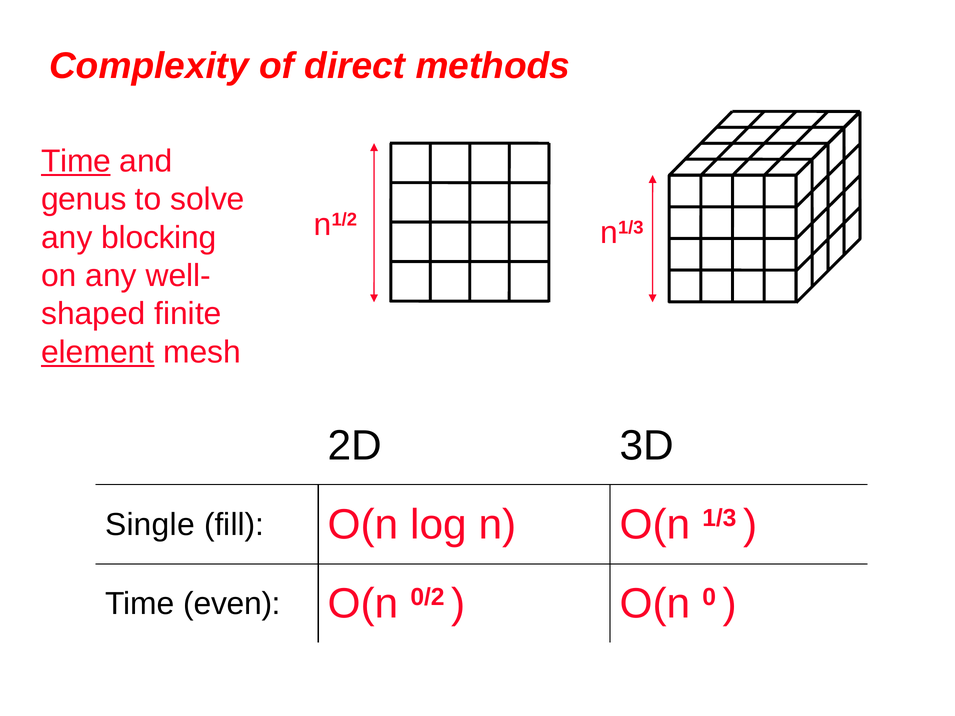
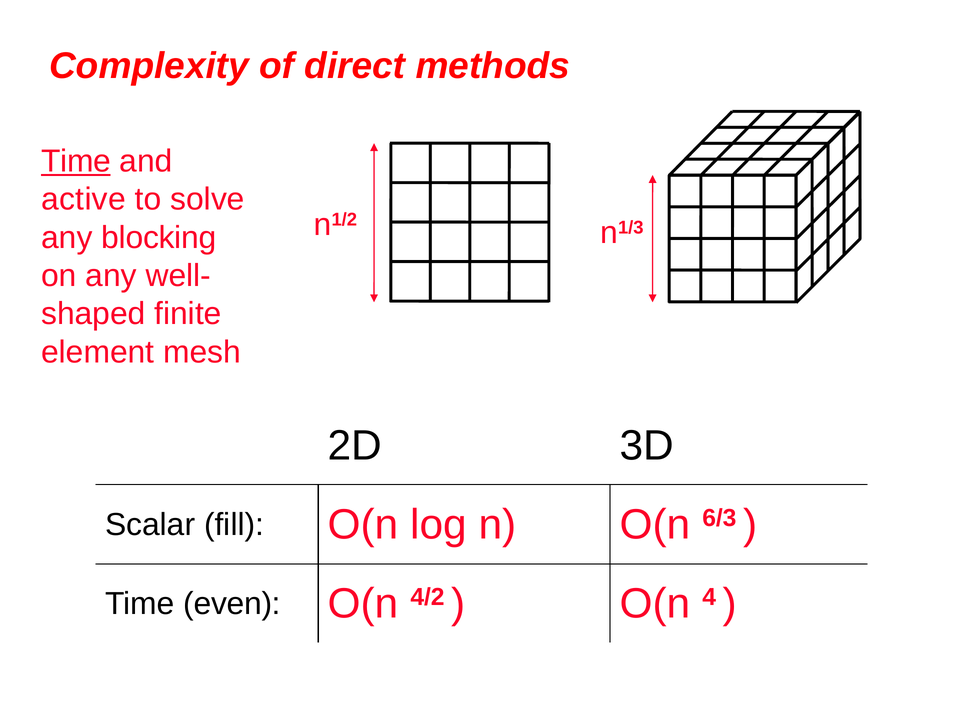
genus: genus -> active (84, 199)
element underline: present -> none (98, 352)
Single: Single -> Scalar (150, 525)
1/3: 1/3 -> 6/3 (719, 518)
0/2: 0/2 -> 4/2 (428, 597)
0: 0 -> 4 (709, 597)
